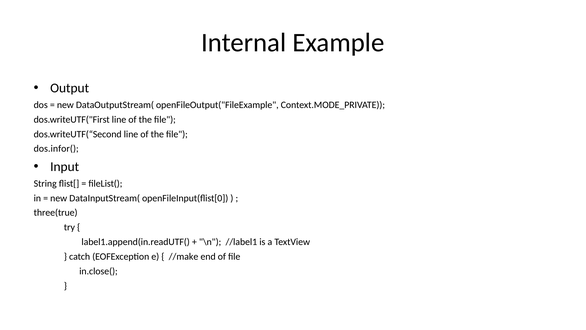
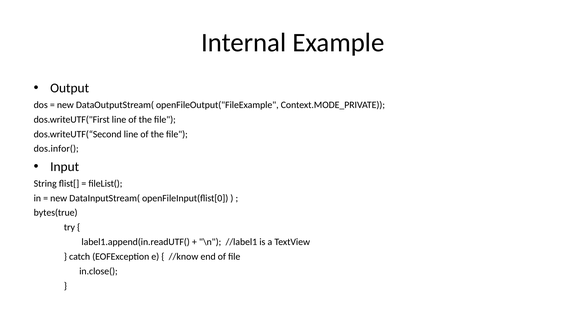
three(true: three(true -> bytes(true (56, 213)
//make: //make -> //know (184, 256)
